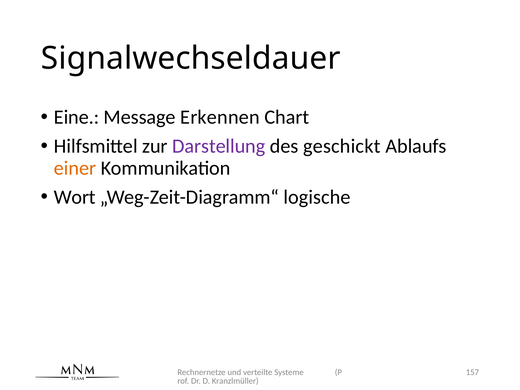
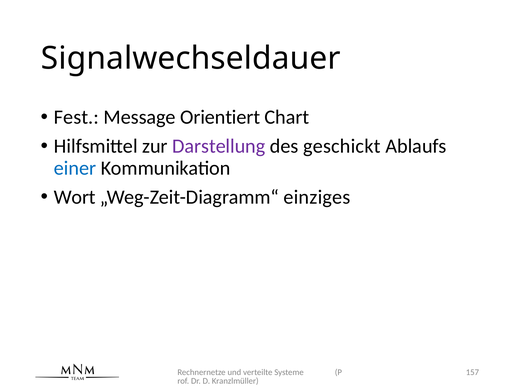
Eine: Eine -> Fest (76, 117)
Erkennen: Erkennen -> Orientiert (220, 117)
einer colour: orange -> blue (75, 168)
logische: logische -> einziges (317, 197)
